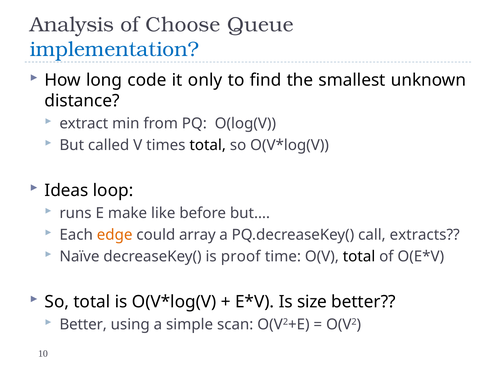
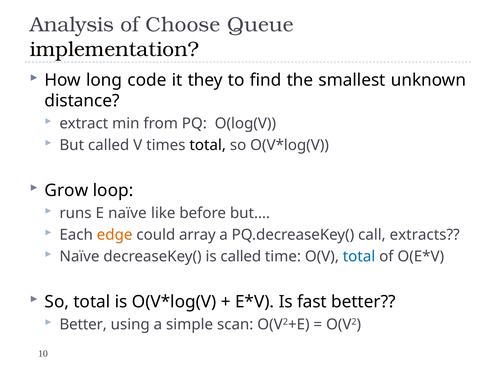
implementation colour: blue -> black (114, 49)
only: only -> they (205, 80)
Ideas: Ideas -> Grow (66, 190)
E make: make -> naïve (127, 213)
is proof: proof -> called (241, 256)
total colour: black -> blue (359, 256)
size: size -> fast (312, 302)
